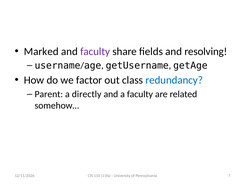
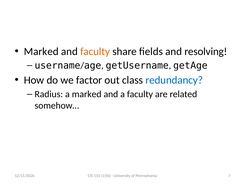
faculty colour: purple -> orange (95, 51)
Parent: Parent -> Radius (49, 94)
a directly: directly -> marked (87, 94)
